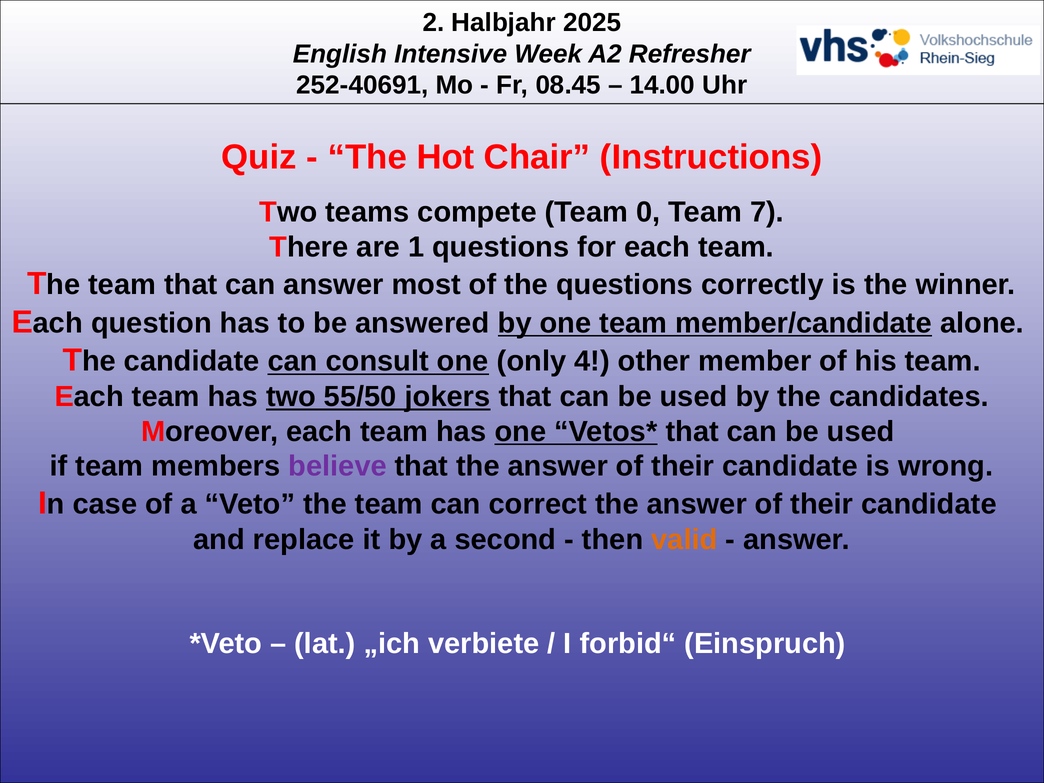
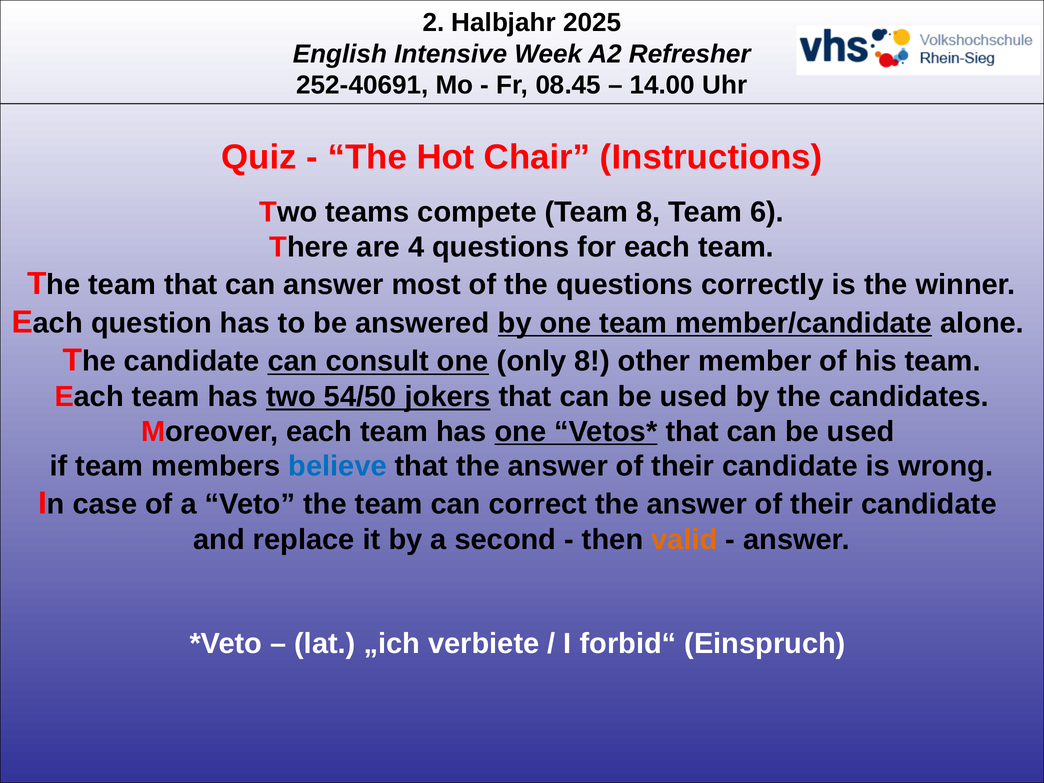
Team 0: 0 -> 8 (648, 212)
7: 7 -> 6 (767, 212)
1: 1 -> 4 (416, 247)
only 4: 4 -> 8 (592, 361)
55/50: 55/50 -> 54/50 (360, 397)
believe colour: purple -> blue (338, 466)
